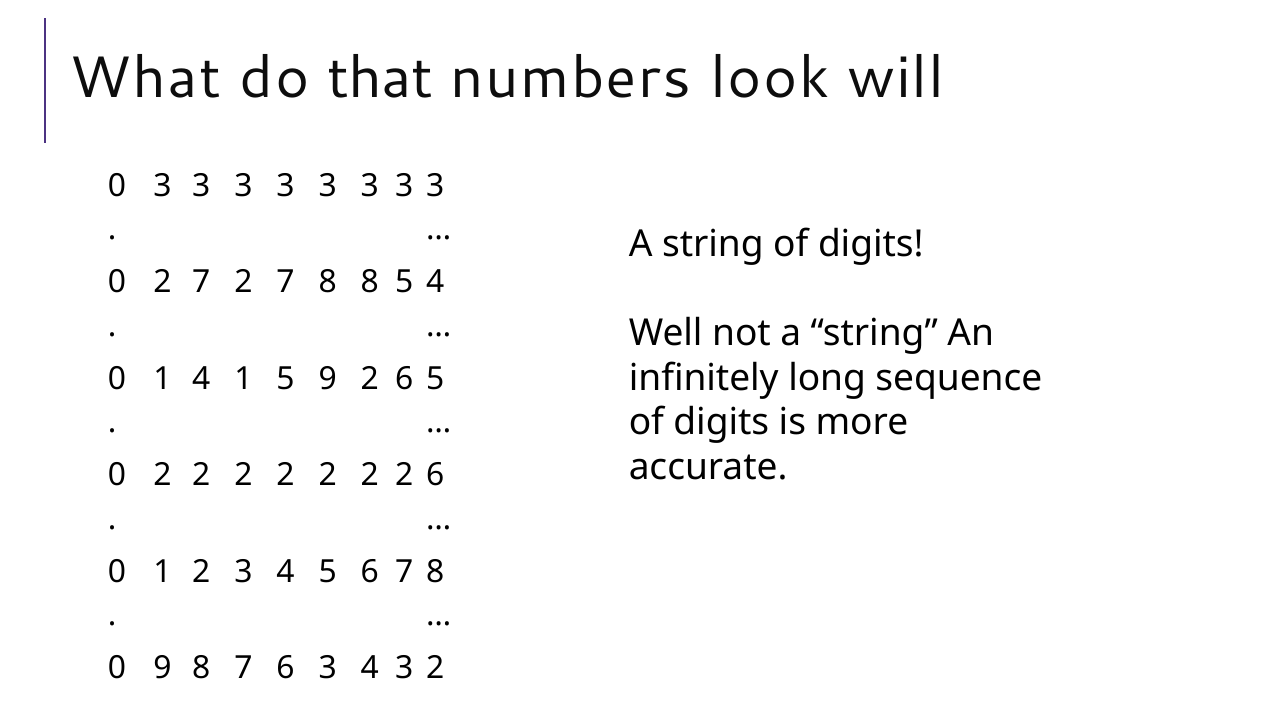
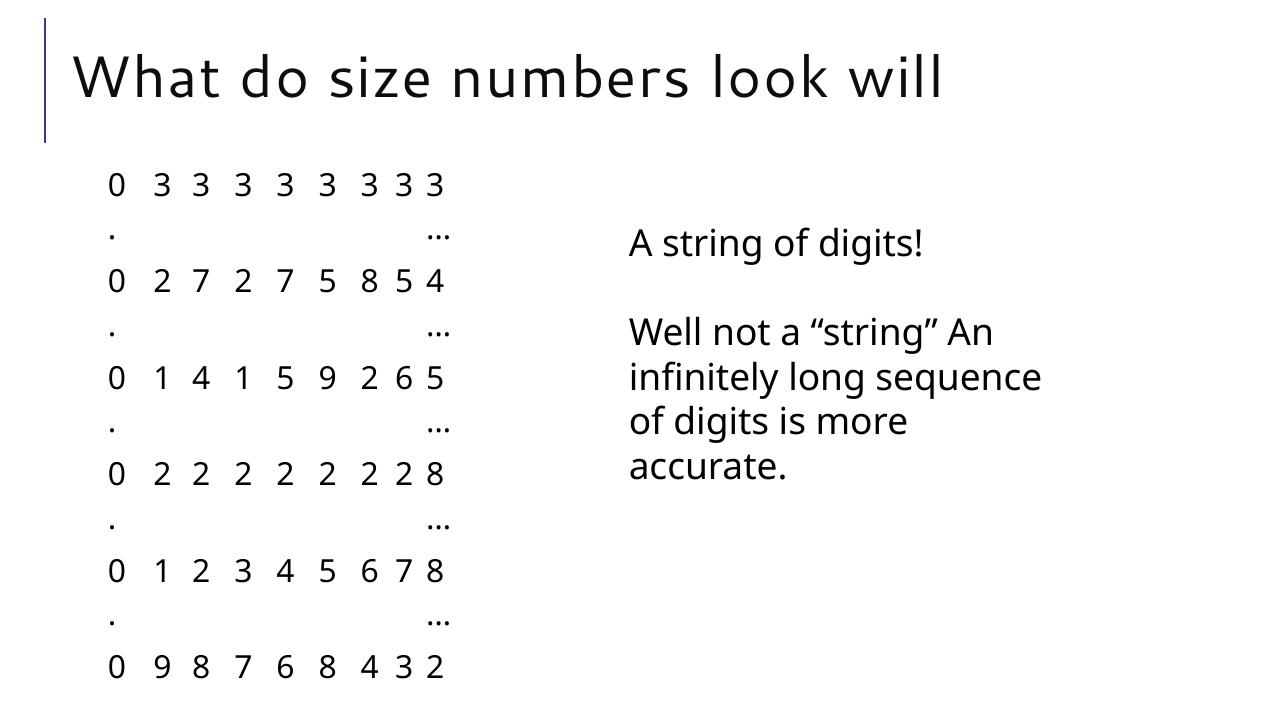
that: that -> size (380, 78)
7 2 7 8: 8 -> 5 (328, 282)
2 2 6: 6 -> 8 (435, 475)
6 3: 3 -> 8 (328, 668)
